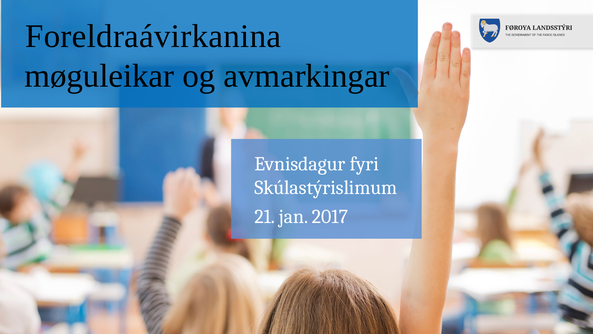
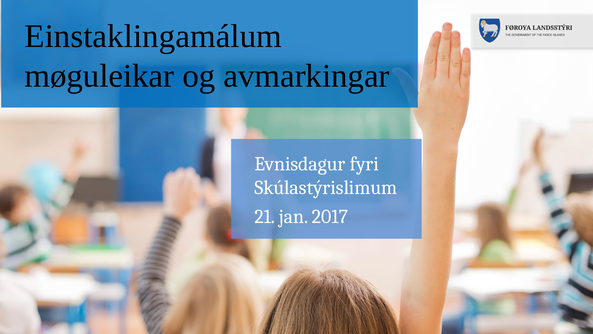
Foreldraávirkanina: Foreldraávirkanina -> Einstaklingamálum (153, 36)
